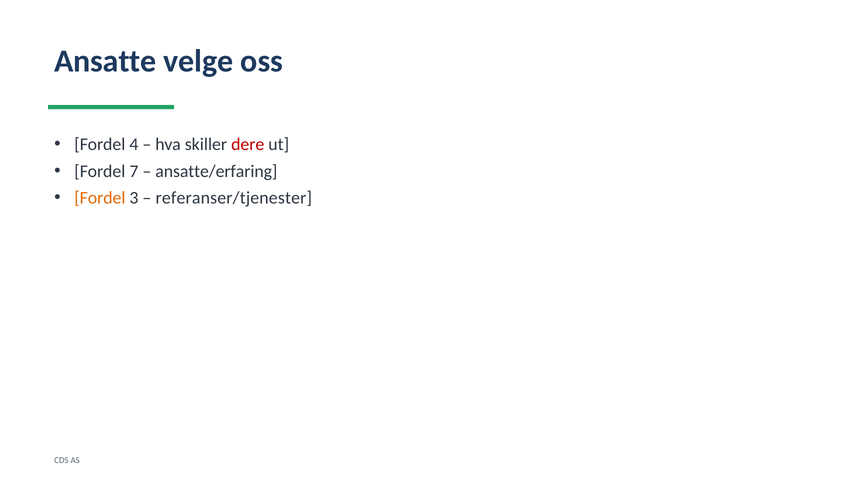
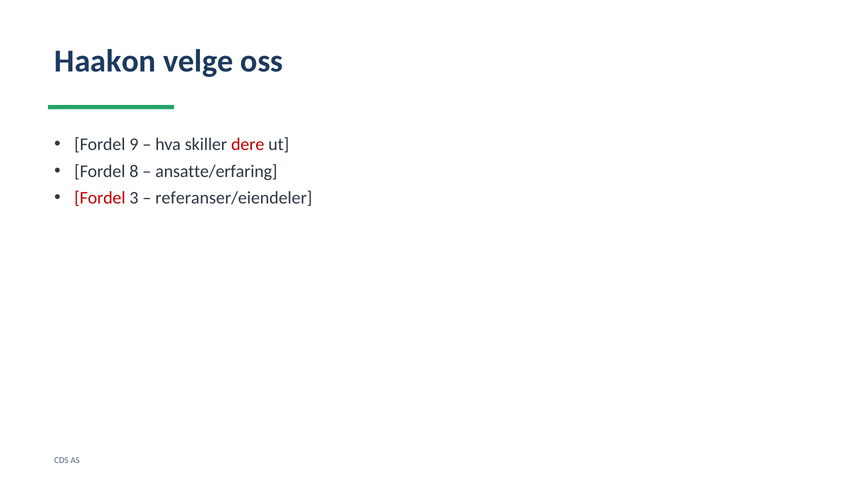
Ansatte: Ansatte -> Haakon (105, 61)
4: 4 -> 9 (134, 145)
7: 7 -> 8 (134, 171)
Fordel colour: orange -> red (100, 198)
referanser/tjenester: referanser/tjenester -> referanser/eiendeler (234, 198)
